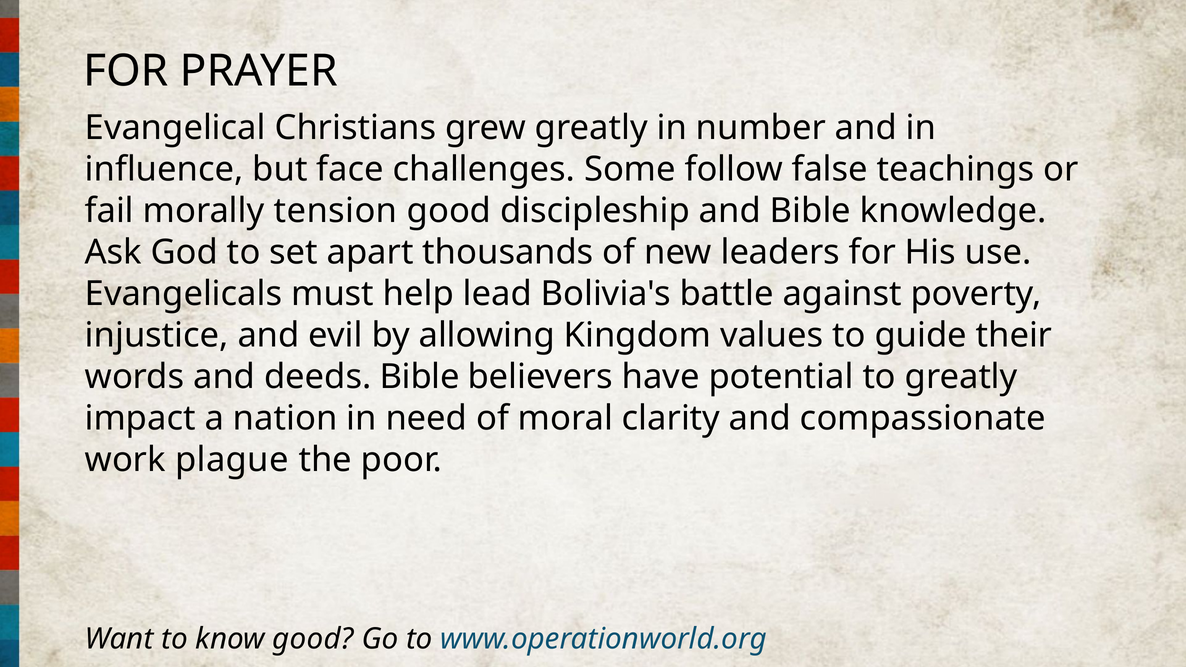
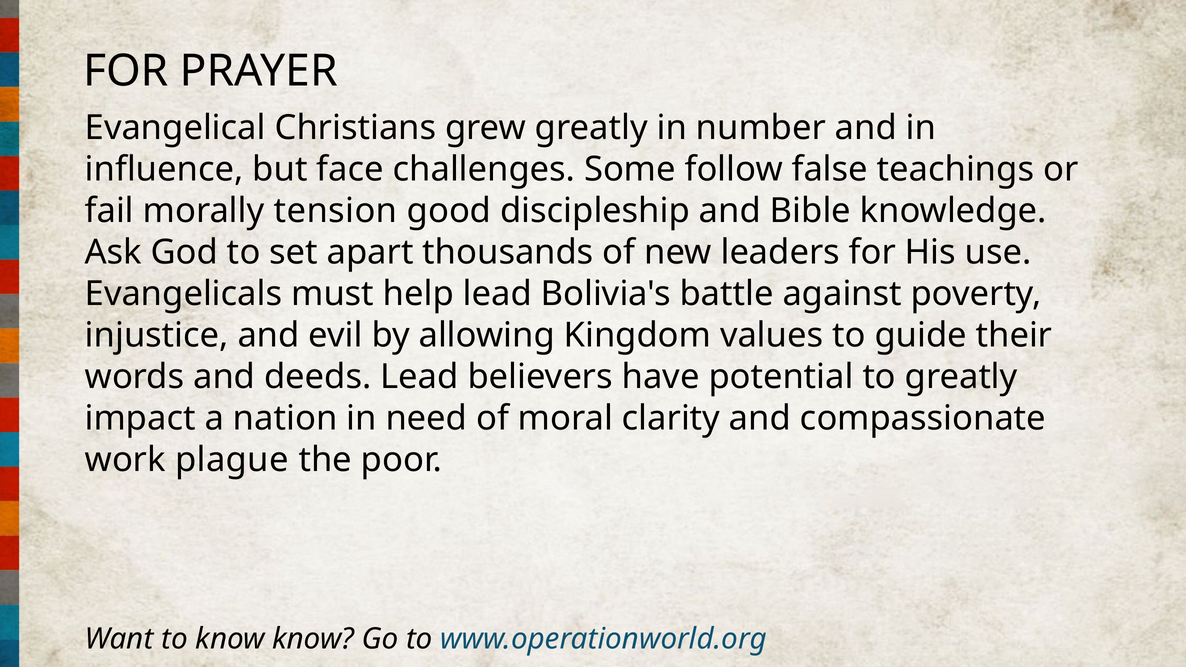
deeds Bible: Bible -> Lead (420, 377)
know good: good -> know (313, 639)
